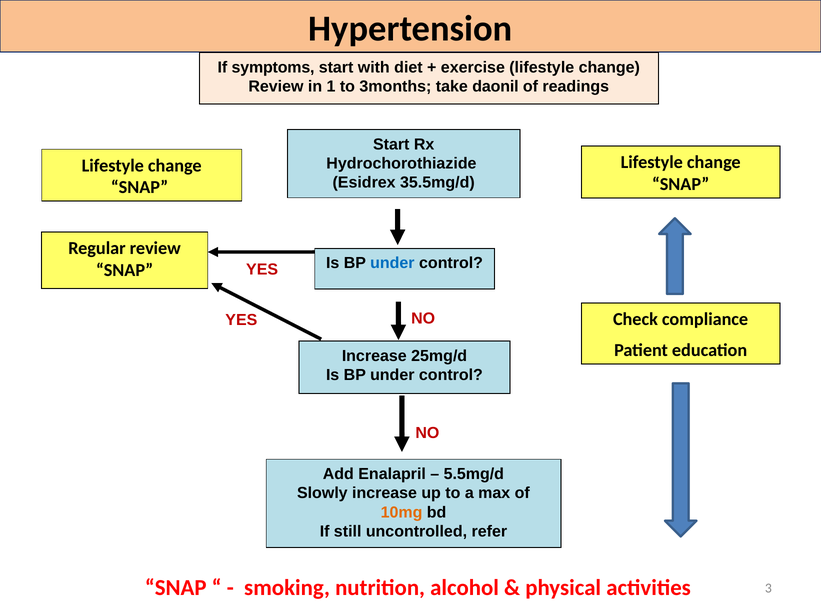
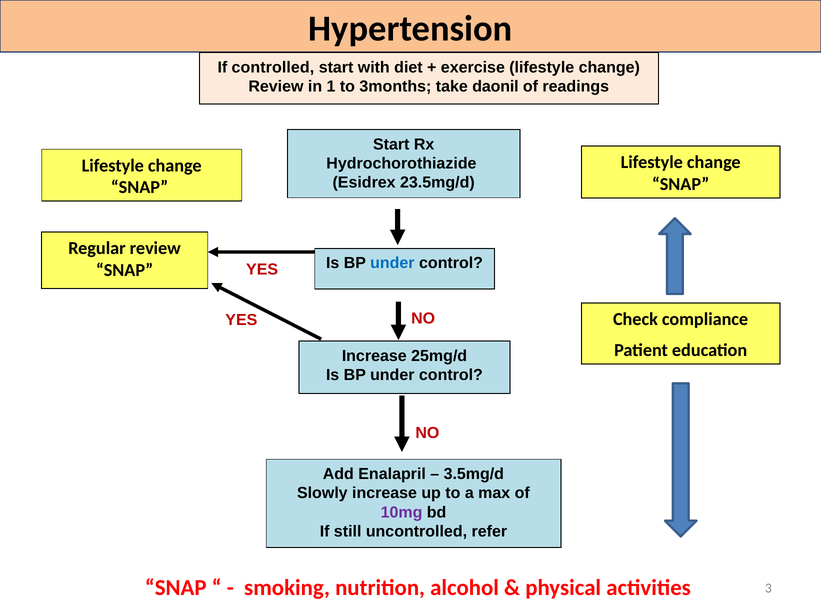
symptoms: symptoms -> controlled (273, 67)
35.5mg/d: 35.5mg/d -> 23.5mg/d (437, 183)
5.5mg/d: 5.5mg/d -> 3.5mg/d (474, 474)
10mg colour: orange -> purple (402, 512)
